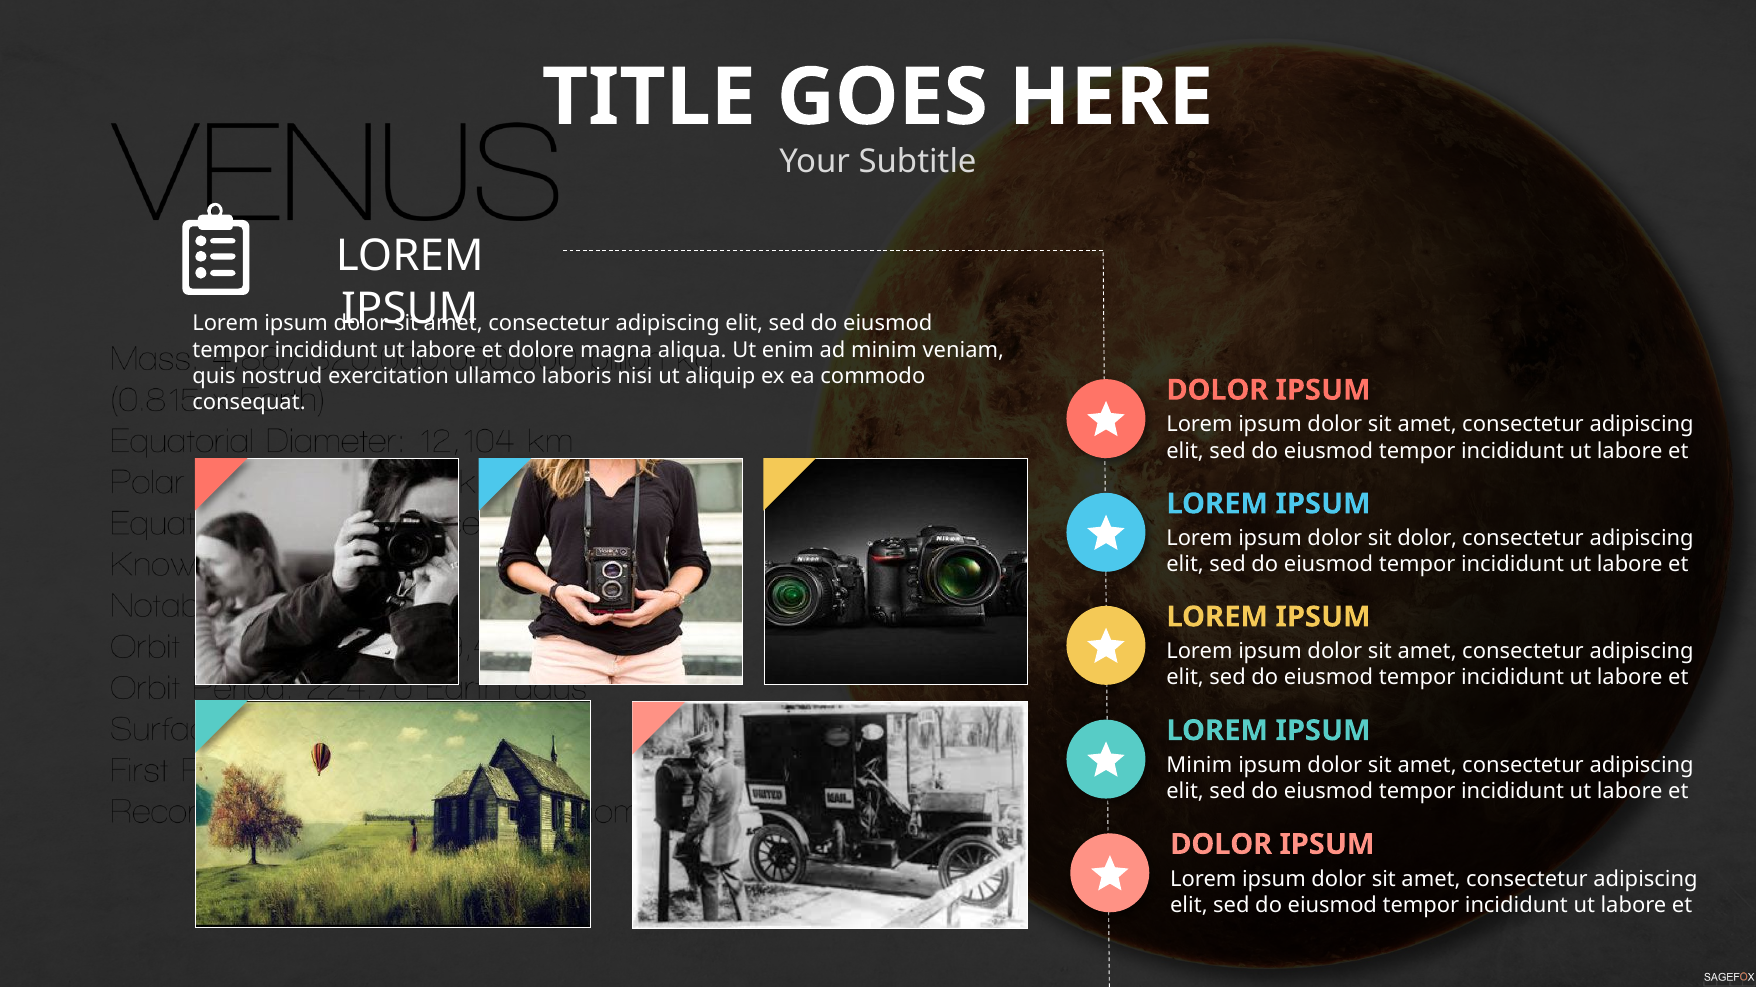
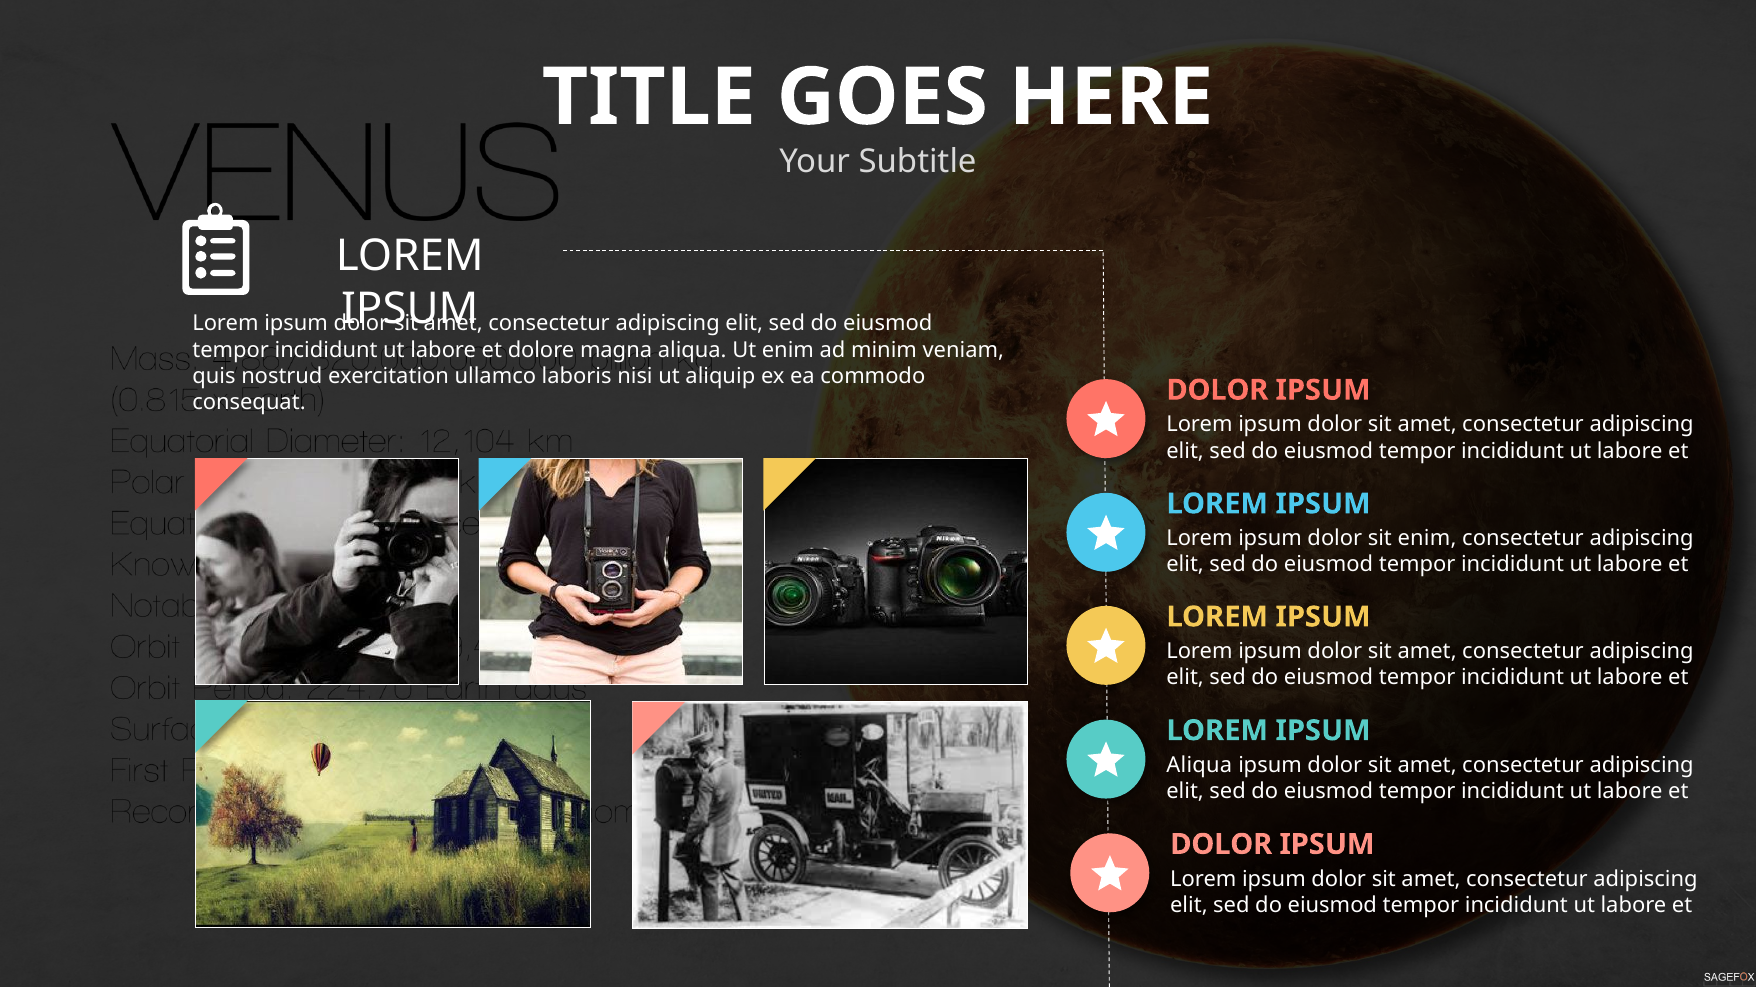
sit dolor: dolor -> enim (1427, 539)
Minim: Minim -> Aliqua (1199, 766)
